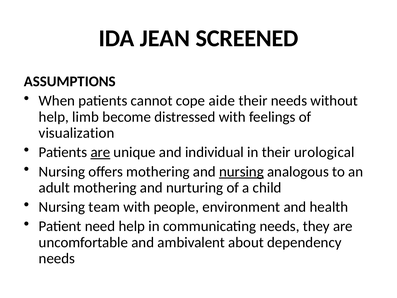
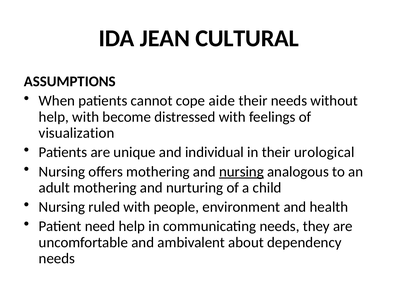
SCREENED: SCREENED -> CULTURAL (247, 38)
help limb: limb -> with (86, 117)
are underline: present -> none (100, 152)
team: team -> ruled (104, 207)
